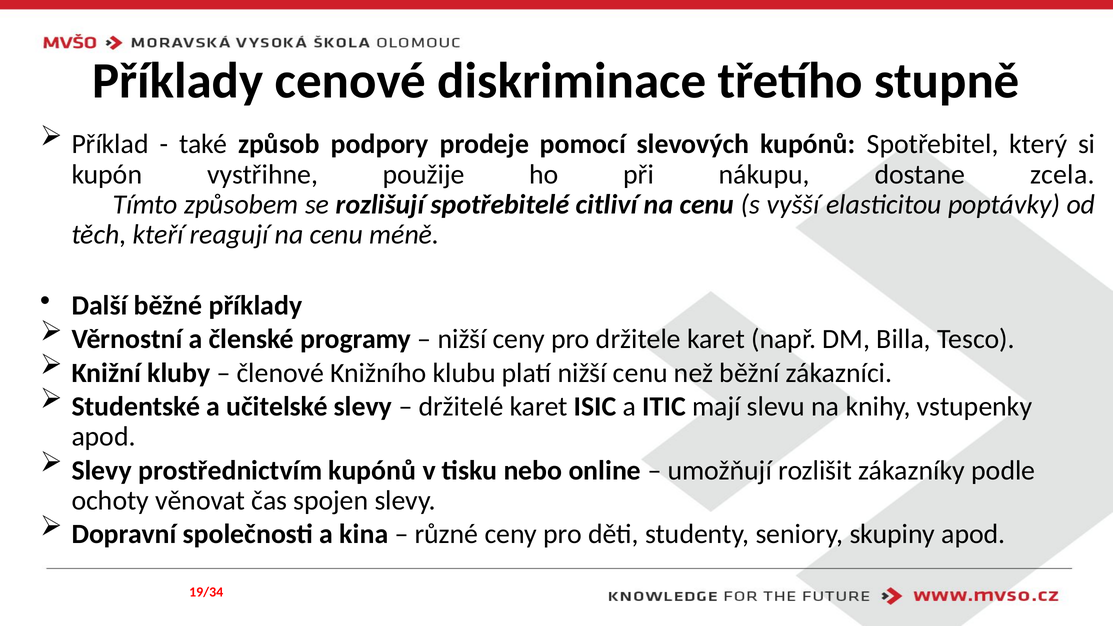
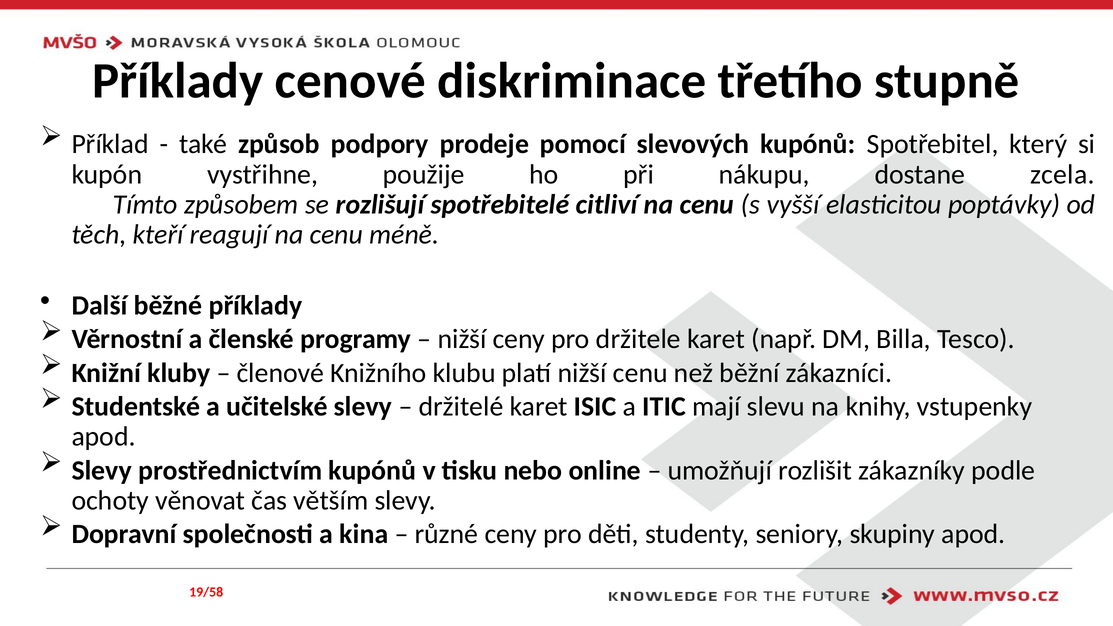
spojen: spojen -> větším (331, 501)
19/34: 19/34 -> 19/58 (206, 592)
